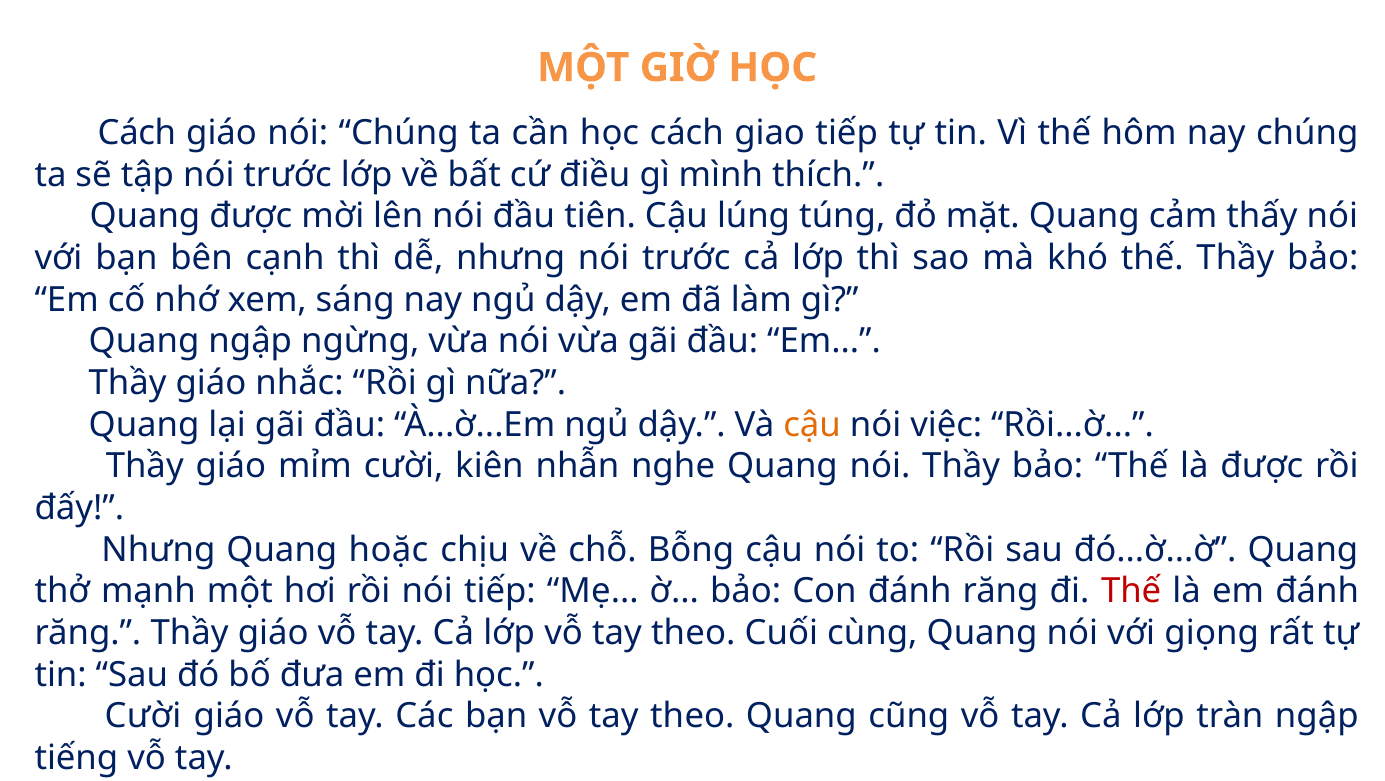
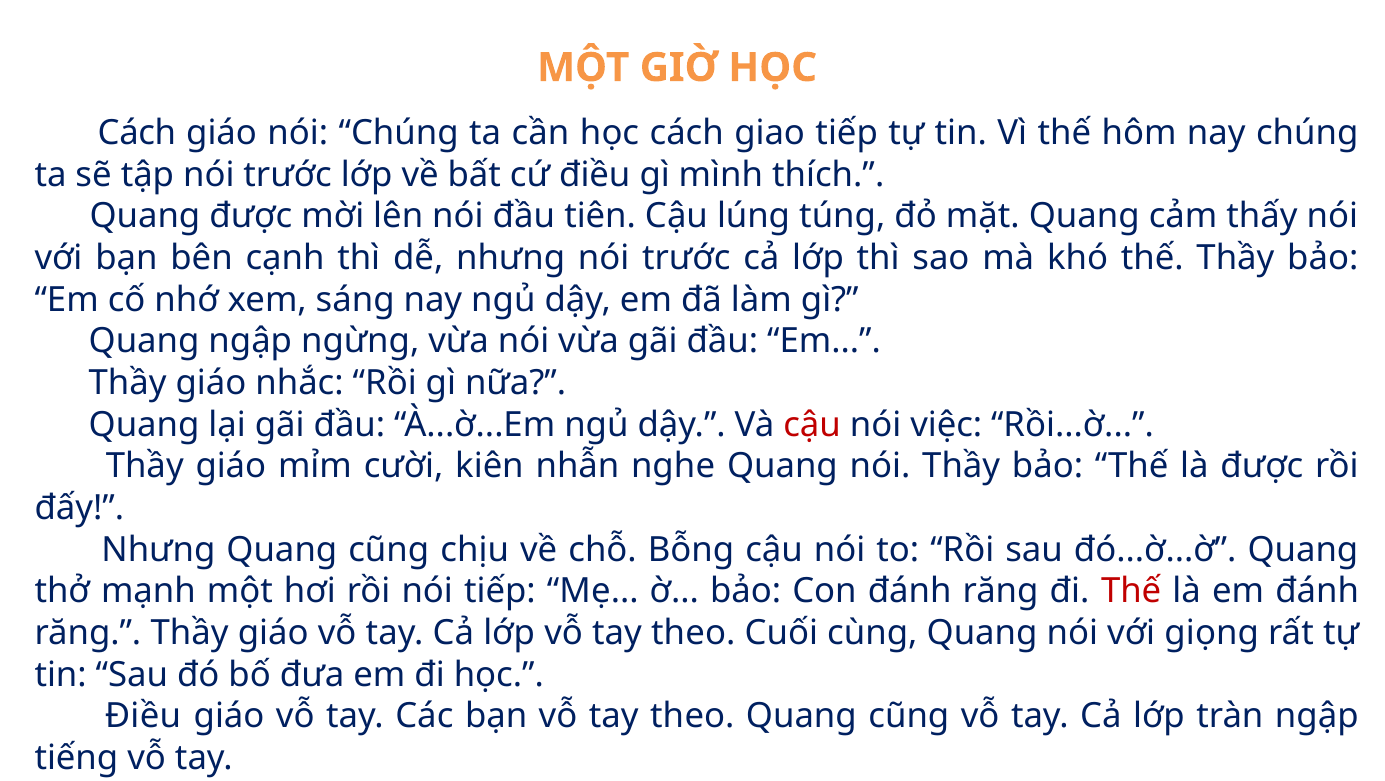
cậu colour: orange -> red (812, 425)
Nhưng Quang hoặc: hoặc -> cũng (389, 550)
Cười: Cười -> Điều (143, 716)
